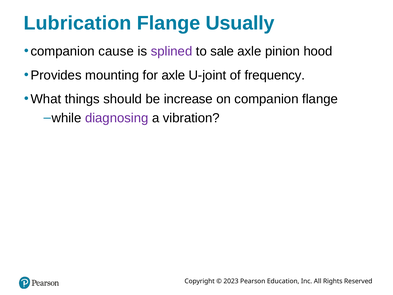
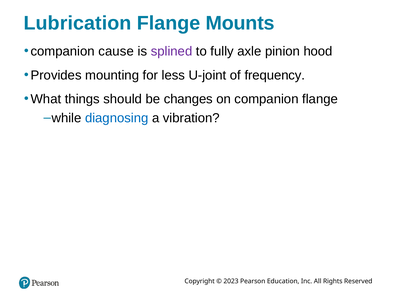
Usually: Usually -> Mounts (240, 23)
sale: sale -> fully (222, 51)
for axle: axle -> less (173, 75)
increase: increase -> changes (188, 99)
diagnosing colour: purple -> blue (117, 118)
